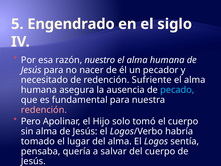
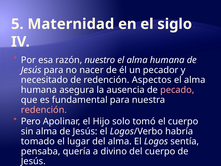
Engendrado: Engendrado -> Maternidad (71, 24)
Sufriente: Sufriente -> Aspectos (152, 80)
pecado colour: light blue -> pink (177, 90)
salvar: salvar -> divino (114, 151)
